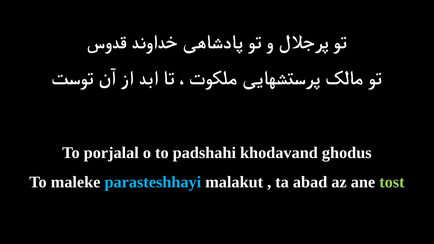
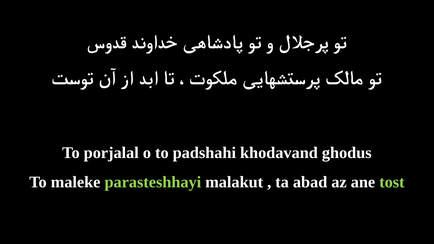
parasteshhayi colour: light blue -> light green (153, 182)
